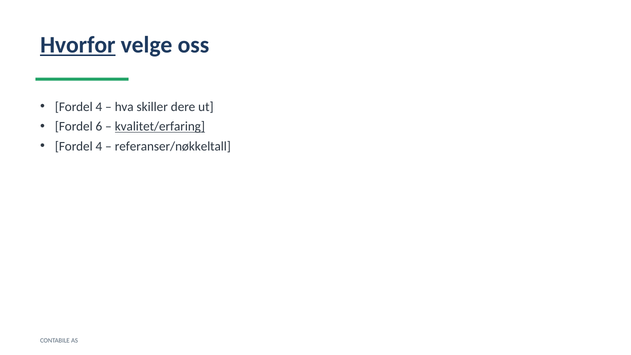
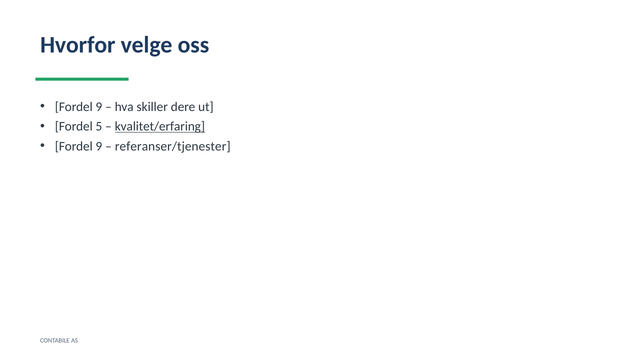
Hvorfor underline: present -> none (78, 45)
4: 4 -> 9 (99, 107)
6: 6 -> 5 (99, 127)
4: 4 -> 9 (99, 146)
referanser/nøkkeltall: referanser/nøkkeltall -> referanser/tjenester (173, 146)
